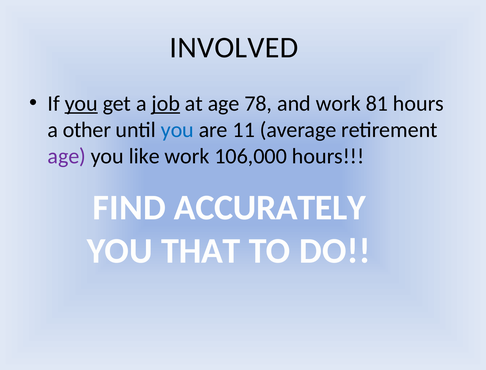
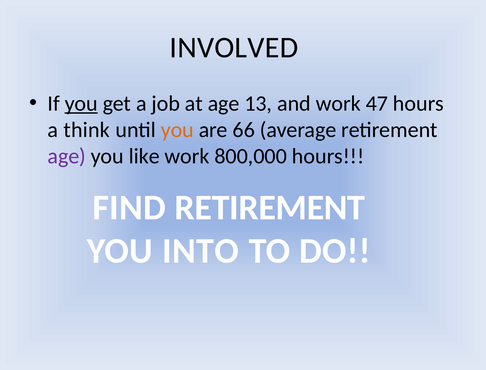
job underline: present -> none (166, 104)
78: 78 -> 13 (258, 104)
81: 81 -> 47 (377, 104)
other: other -> think (87, 130)
you colour: blue -> orange (177, 130)
11: 11 -> 66 (244, 130)
106,000: 106,000 -> 800,000 (251, 157)
FIND ACCURATELY: ACCURATELY -> RETIREMENT (270, 208)
THAT: THAT -> INTO (201, 251)
